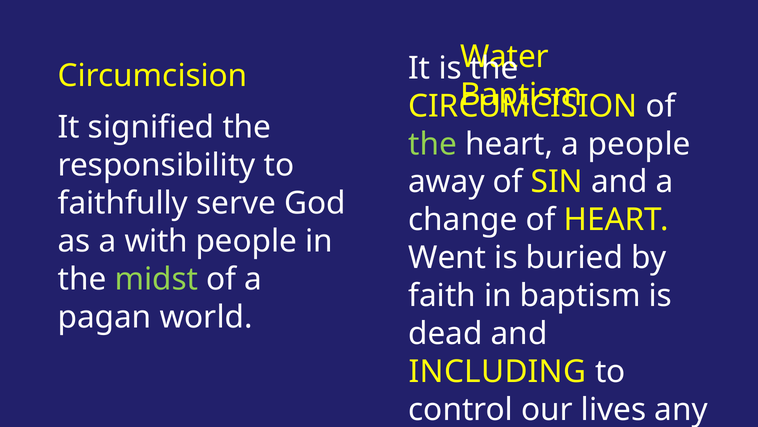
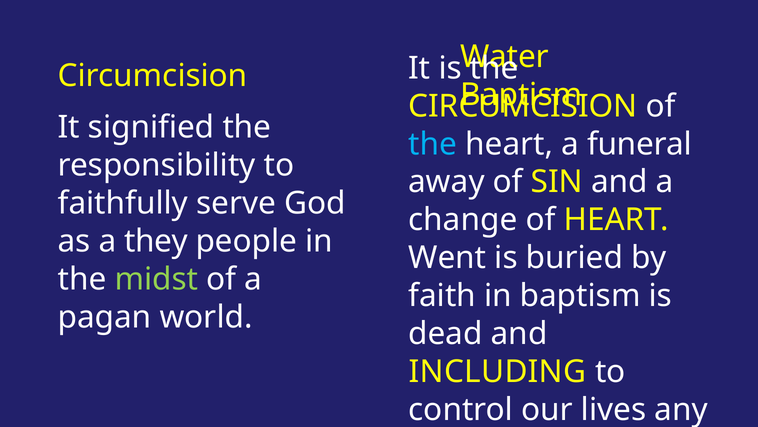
the colour: light green -> light blue (433, 144)
a people: people -> funeral (639, 144)
with: with -> they (156, 241)
